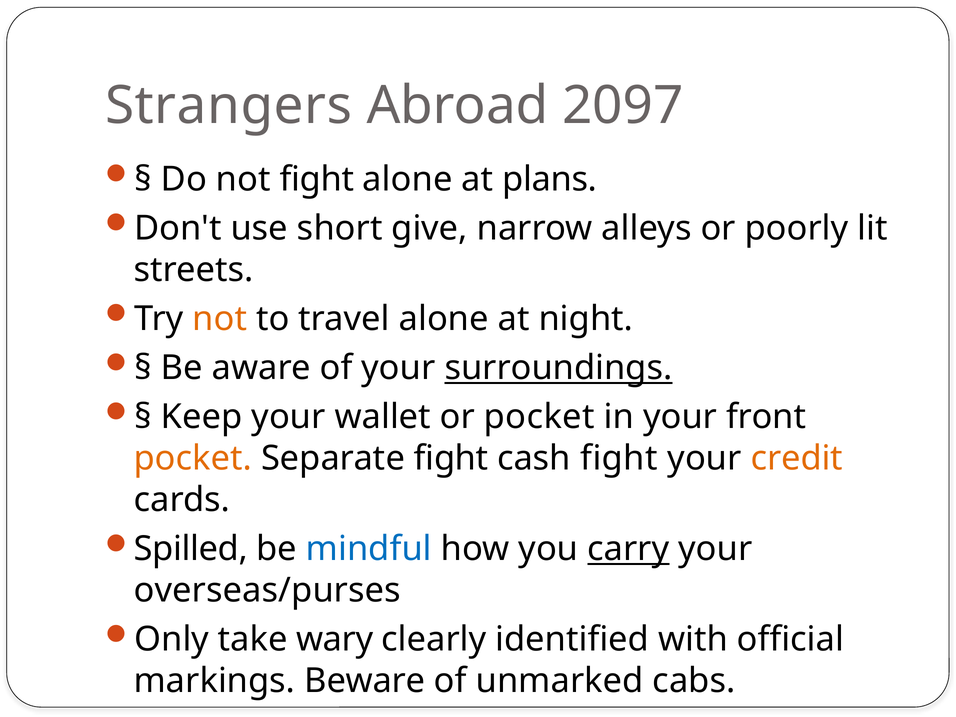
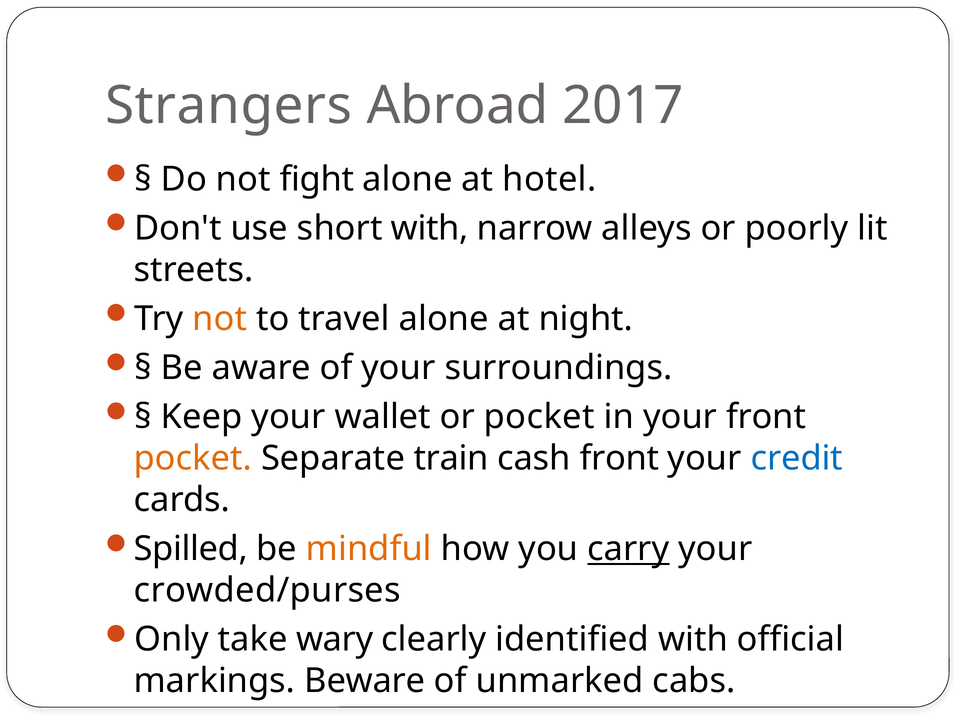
2097: 2097 -> 2017 (623, 106)
plans: plans -> hotel (549, 179)
short give: give -> with (430, 228)
surroundings underline: present -> none (558, 368)
Separate fight: fight -> train (451, 458)
cash fight: fight -> front (619, 458)
credit colour: orange -> blue (797, 458)
mindful colour: blue -> orange (369, 549)
overseas/purses: overseas/purses -> crowded/purses (267, 590)
